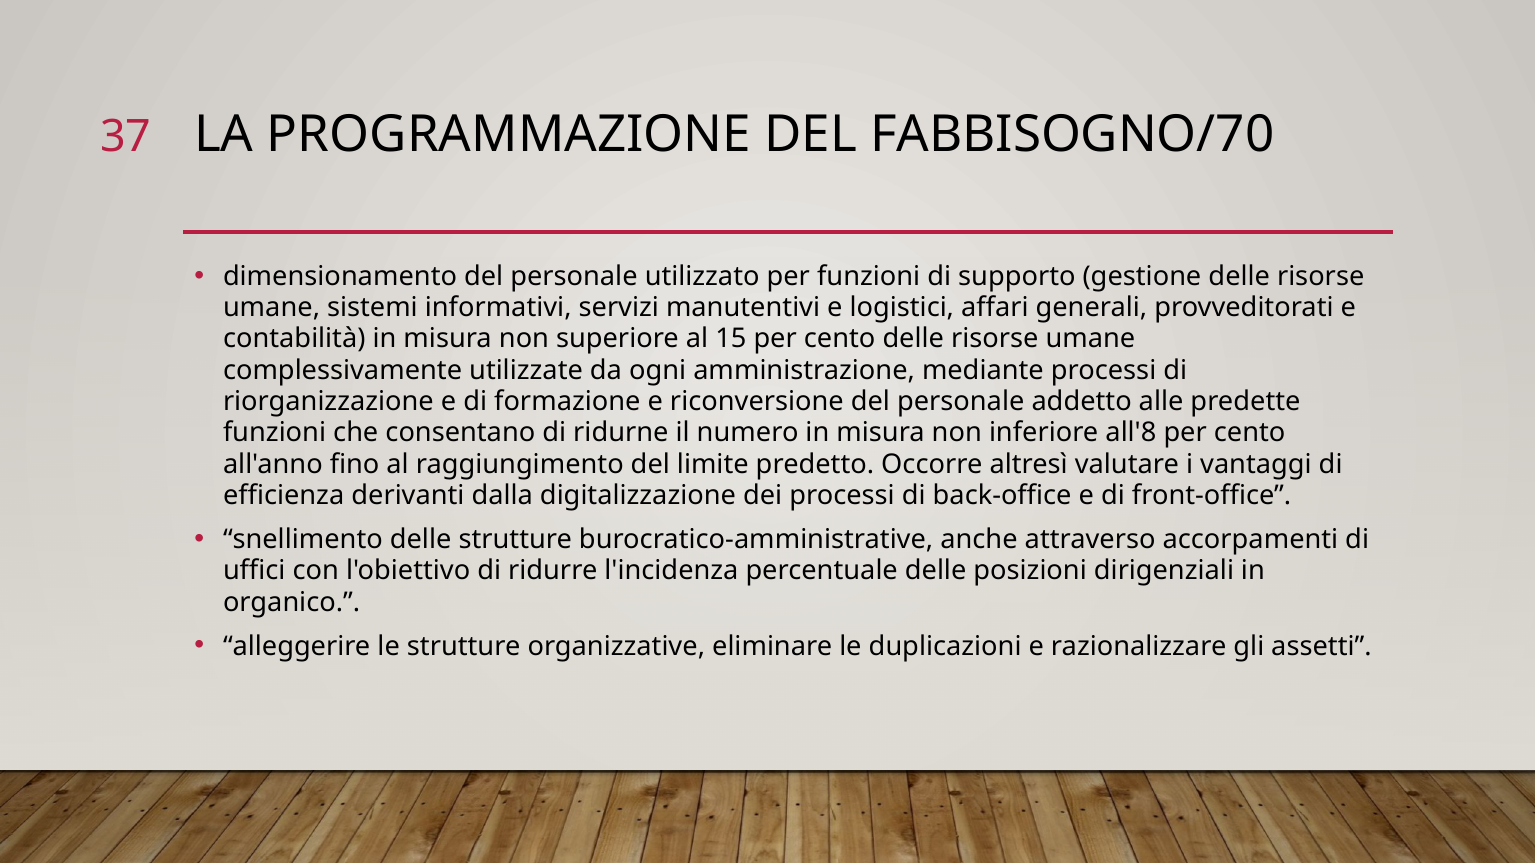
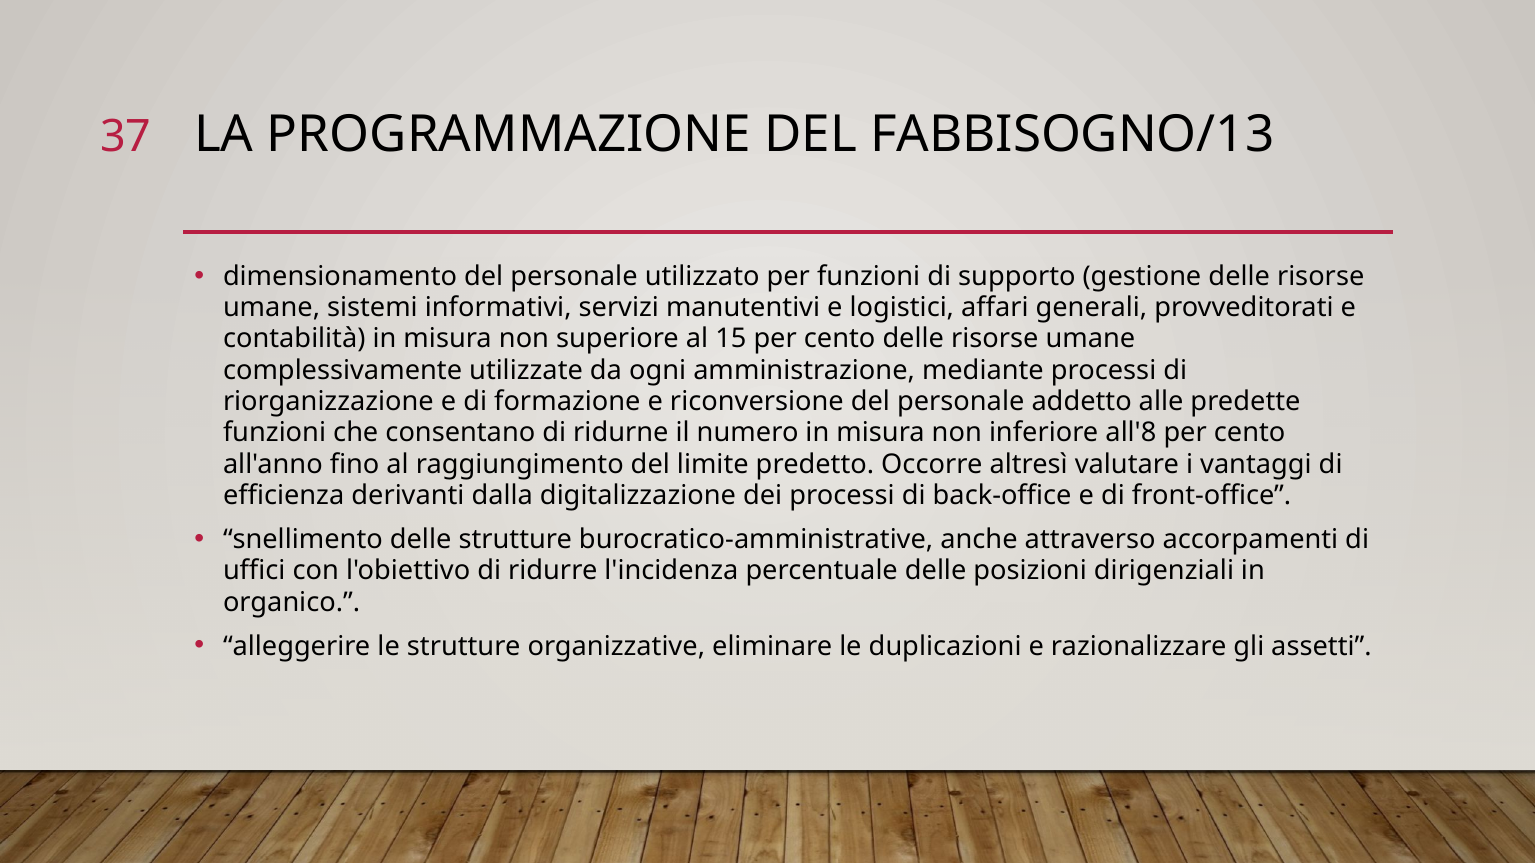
FABBISOGNO/70: FABBISOGNO/70 -> FABBISOGNO/13 (1072, 134)
